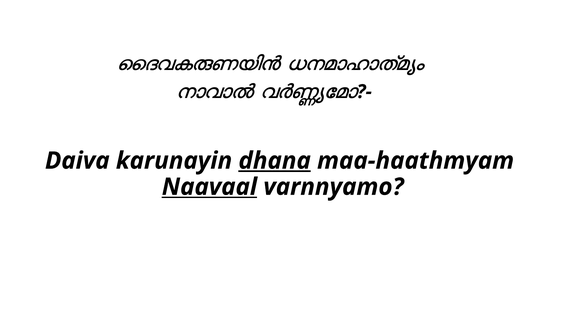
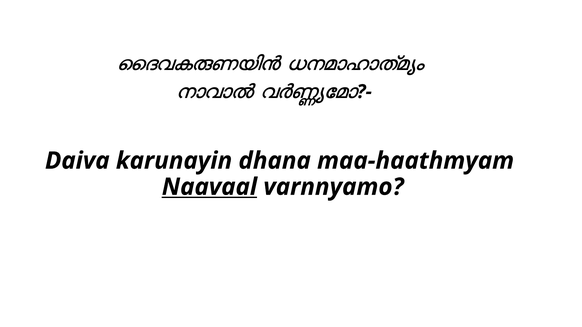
dhana underline: present -> none (275, 161)
